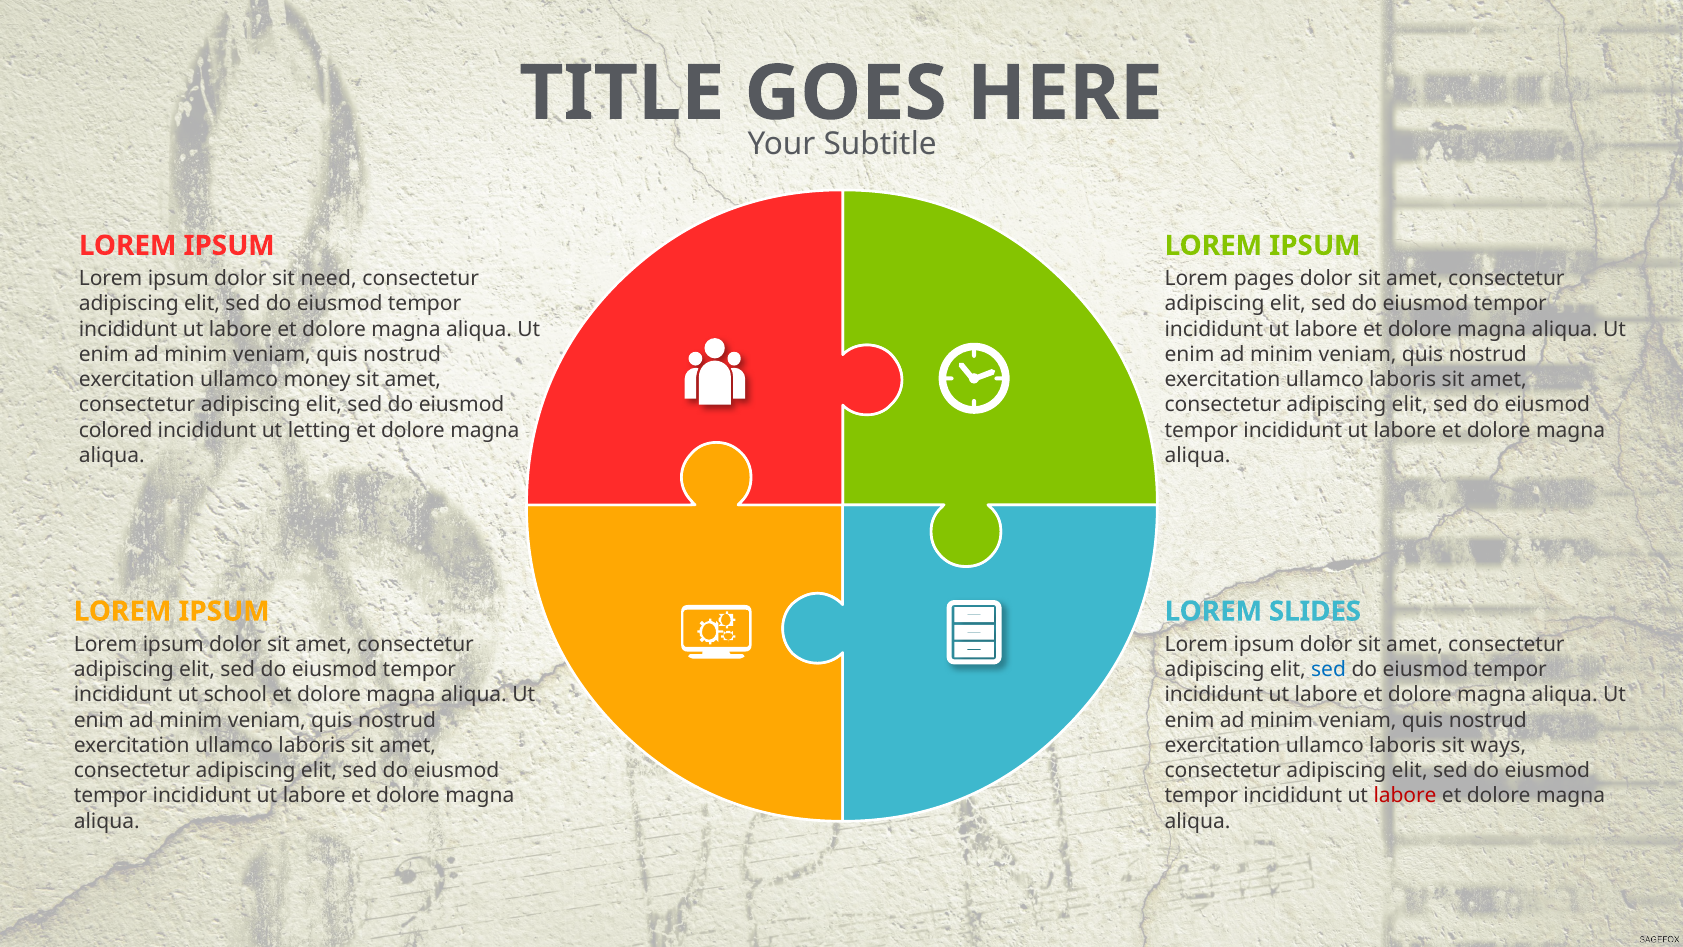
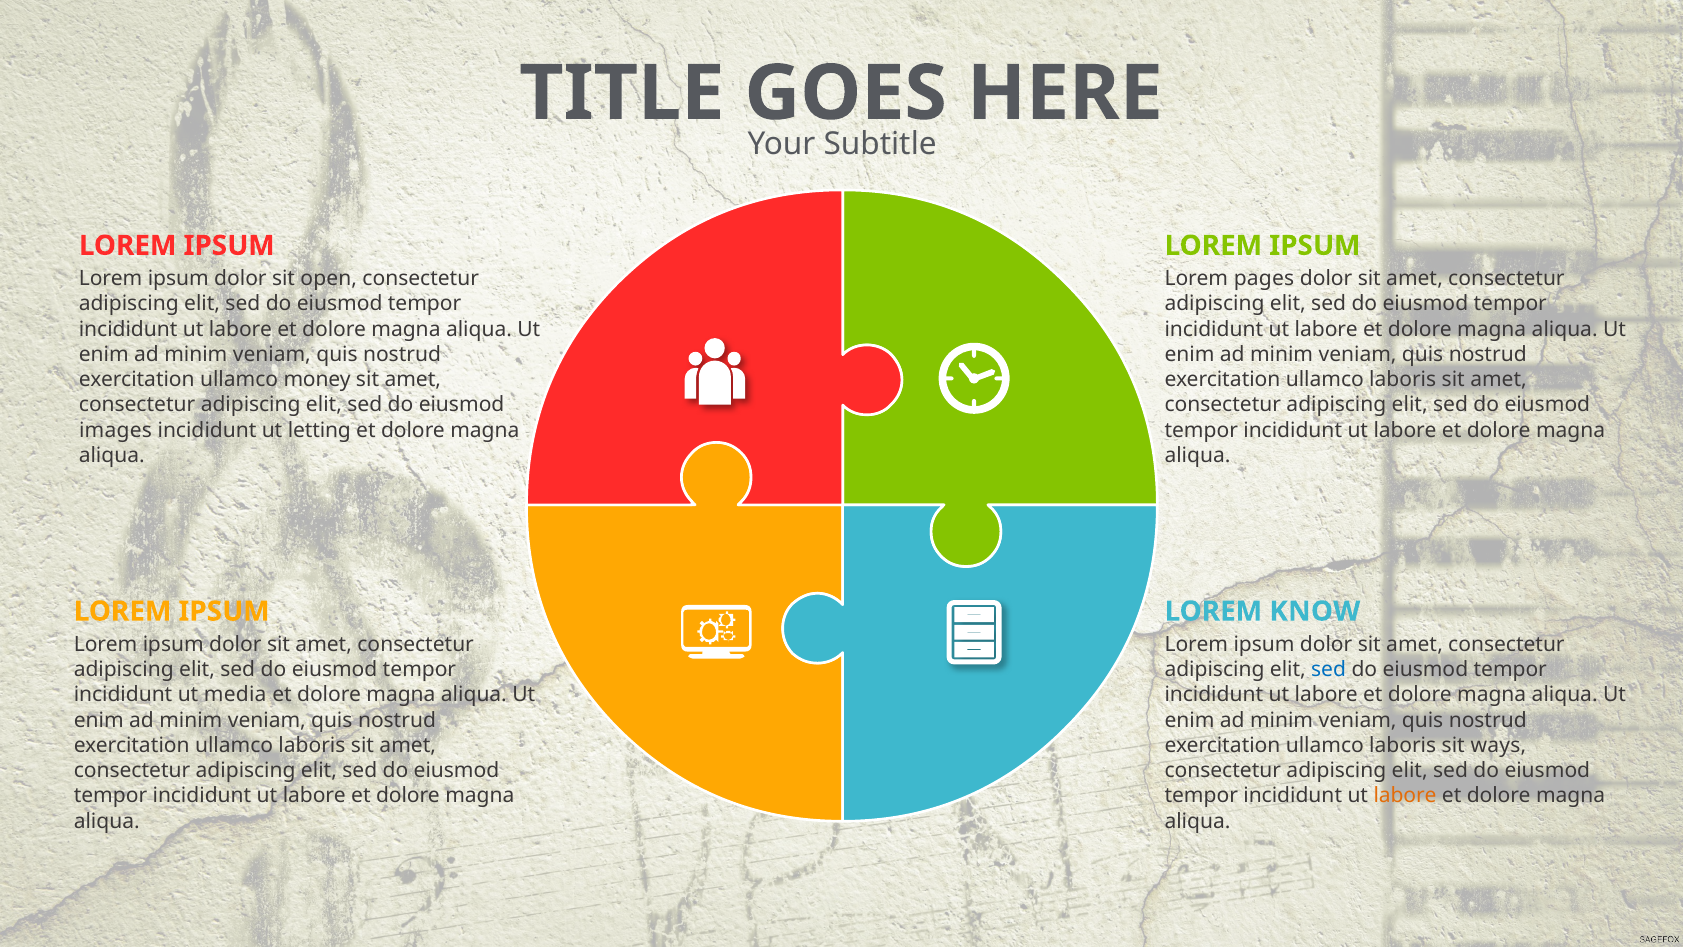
need: need -> open (329, 279)
colored: colored -> images (116, 430)
SLIDES: SLIDES -> KNOW (1315, 611)
school: school -> media (235, 695)
labore colour: red -> orange (1405, 796)
